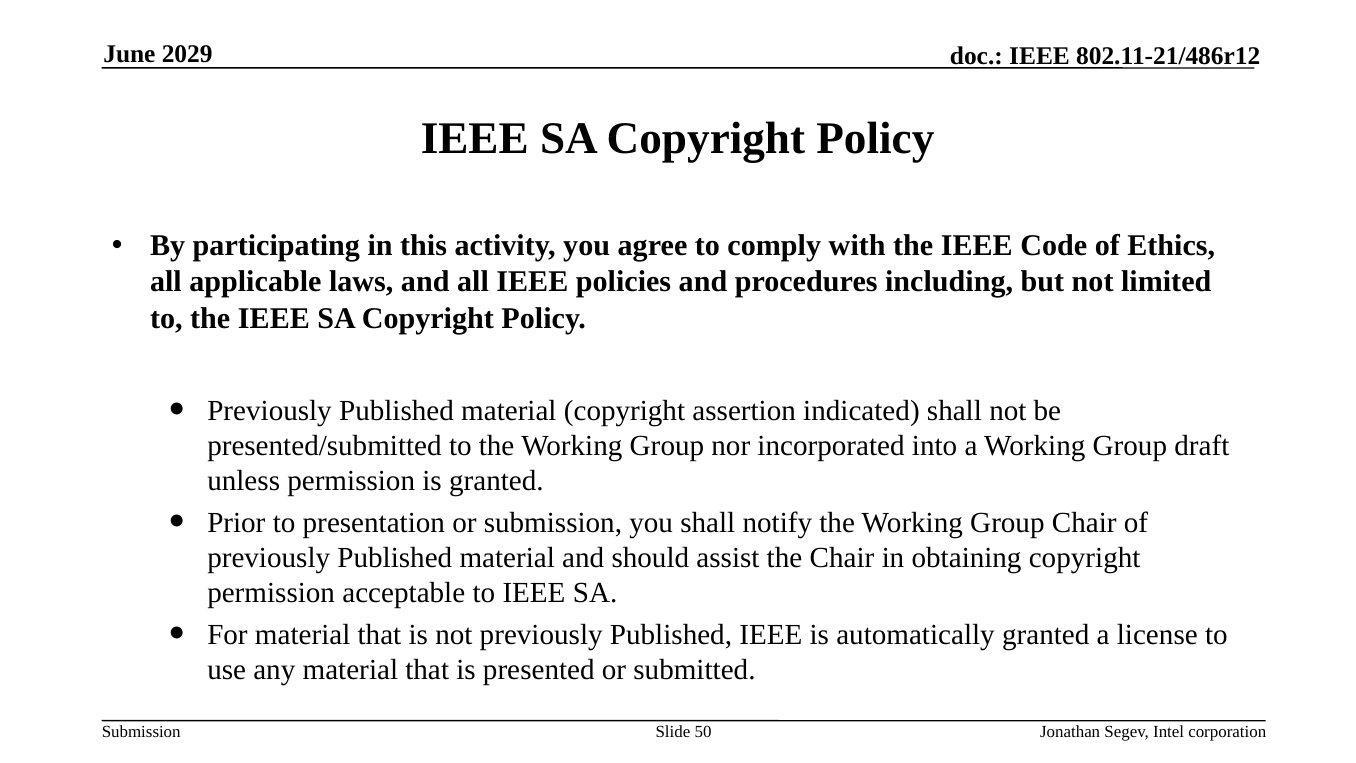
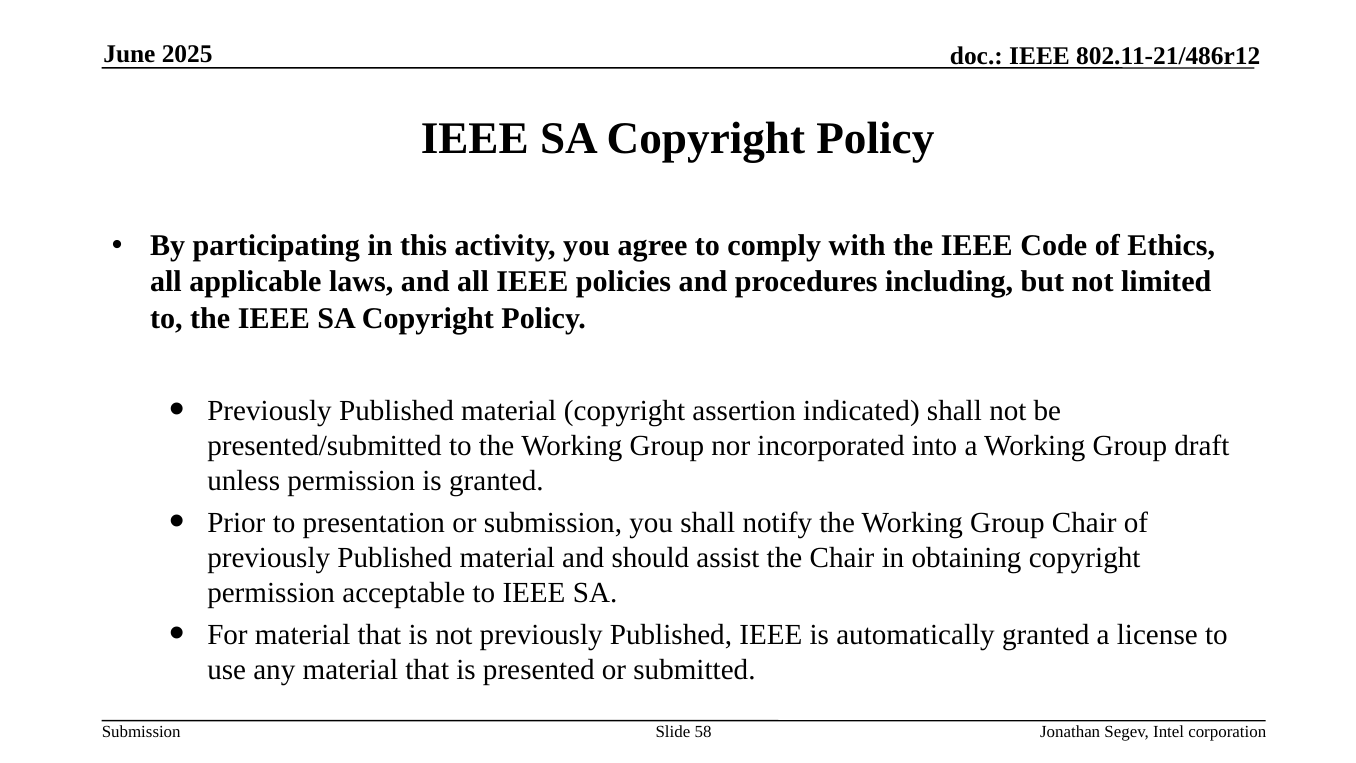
2029: 2029 -> 2025 (187, 54)
50: 50 -> 58 (703, 732)
